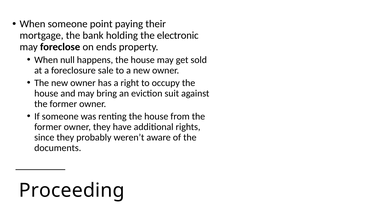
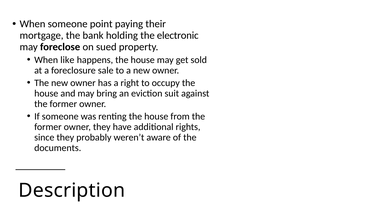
ends: ends -> sued (106, 47)
null: null -> like (67, 60)
Proceeding: Proceeding -> Description (72, 191)
